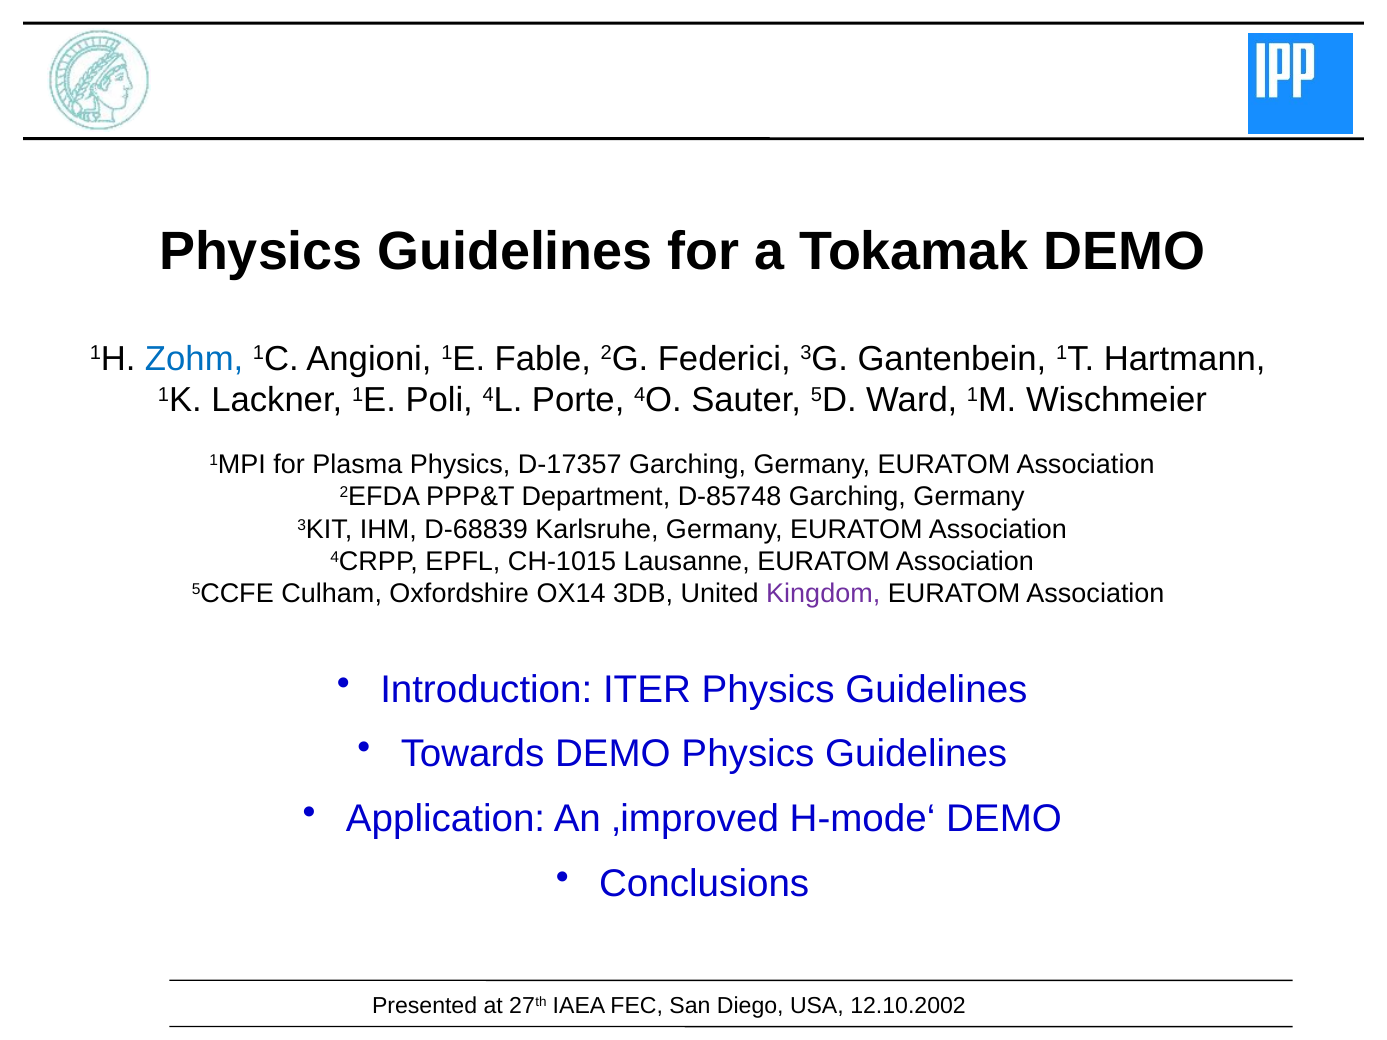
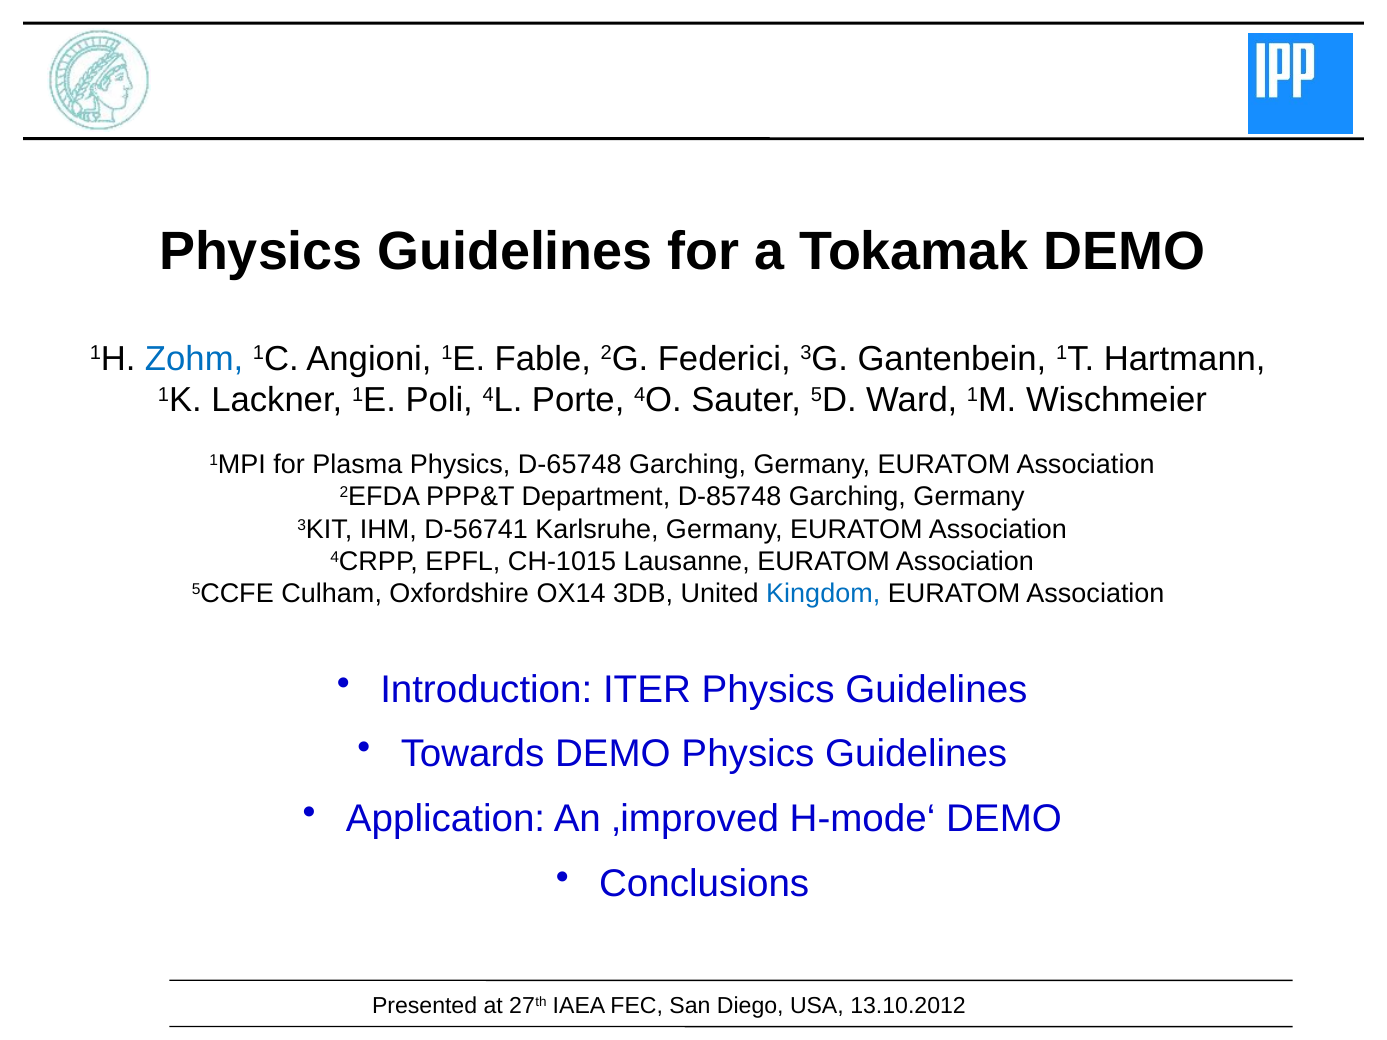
D-17357: D-17357 -> D-65748 (570, 465)
D-68839: D-68839 -> D-56741 (476, 529)
Kingdom colour: purple -> blue (823, 594)
12.10.2002: 12.10.2002 -> 13.10.2012 (908, 1006)
